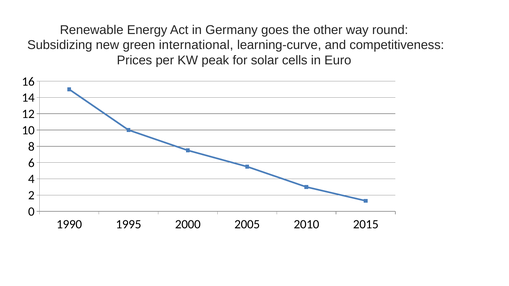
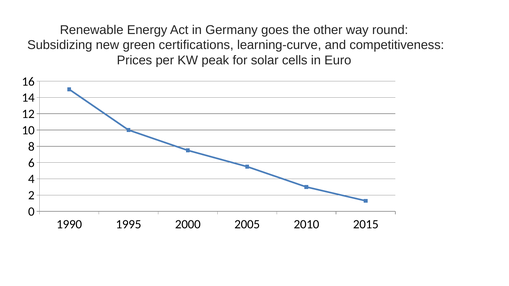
international: international -> certifications (196, 45)
